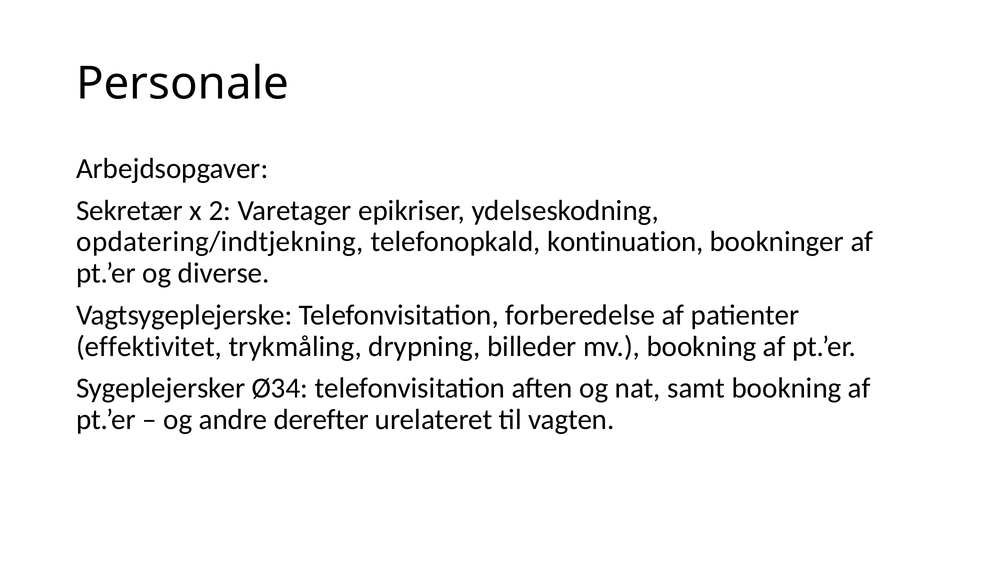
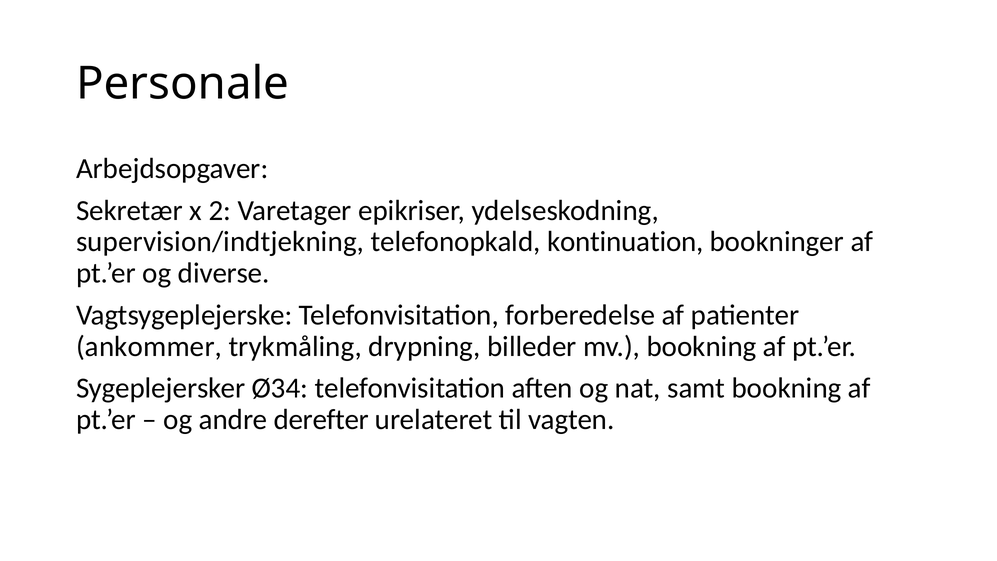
opdatering/indtjekning: opdatering/indtjekning -> supervision/indtjekning (220, 242)
effektivitet: effektivitet -> ankommer (149, 346)
